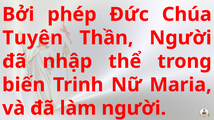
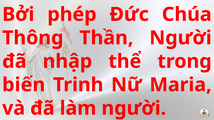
Tuyên: Tuyên -> Thông (33, 38)
